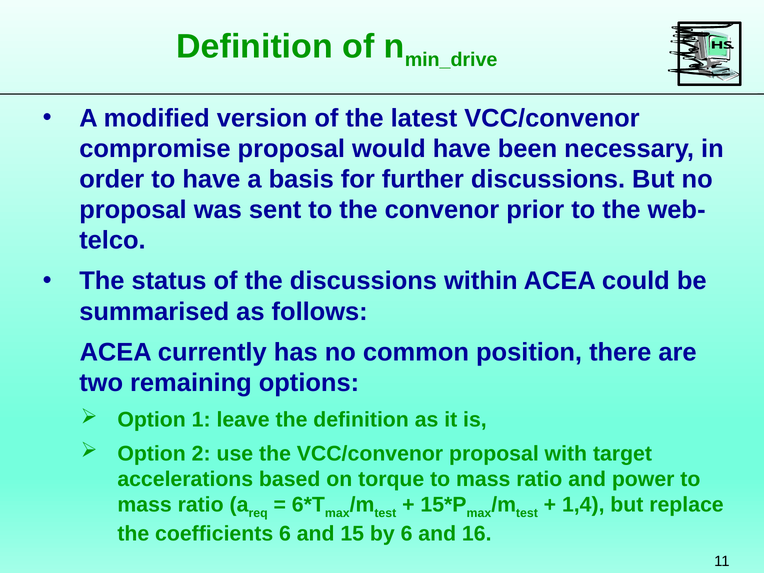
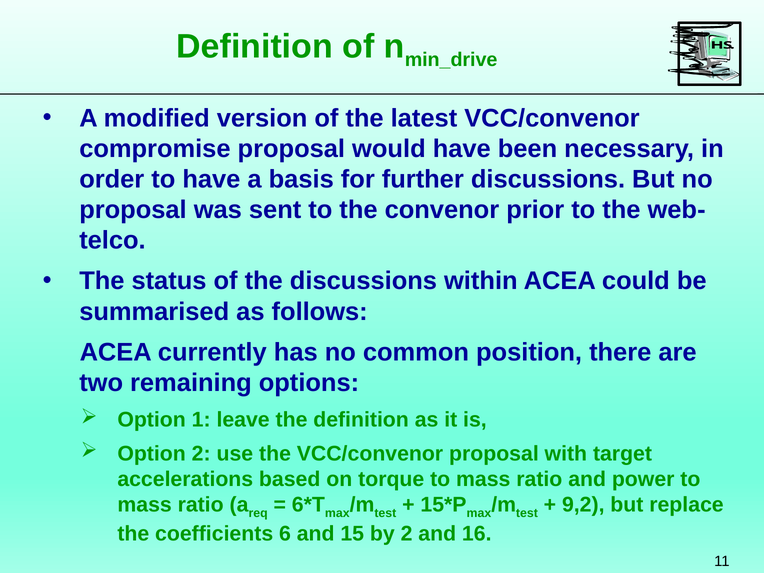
1,4: 1,4 -> 9,2 (583, 505)
by 6: 6 -> 2 (407, 534)
